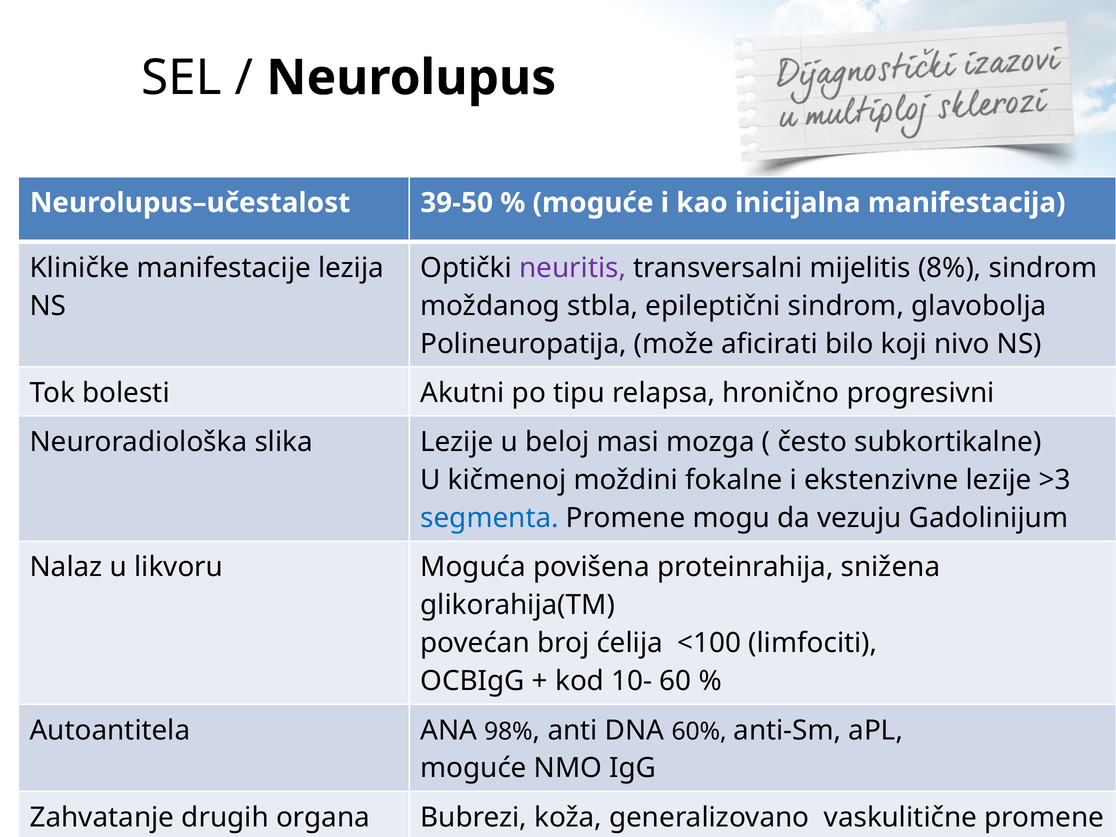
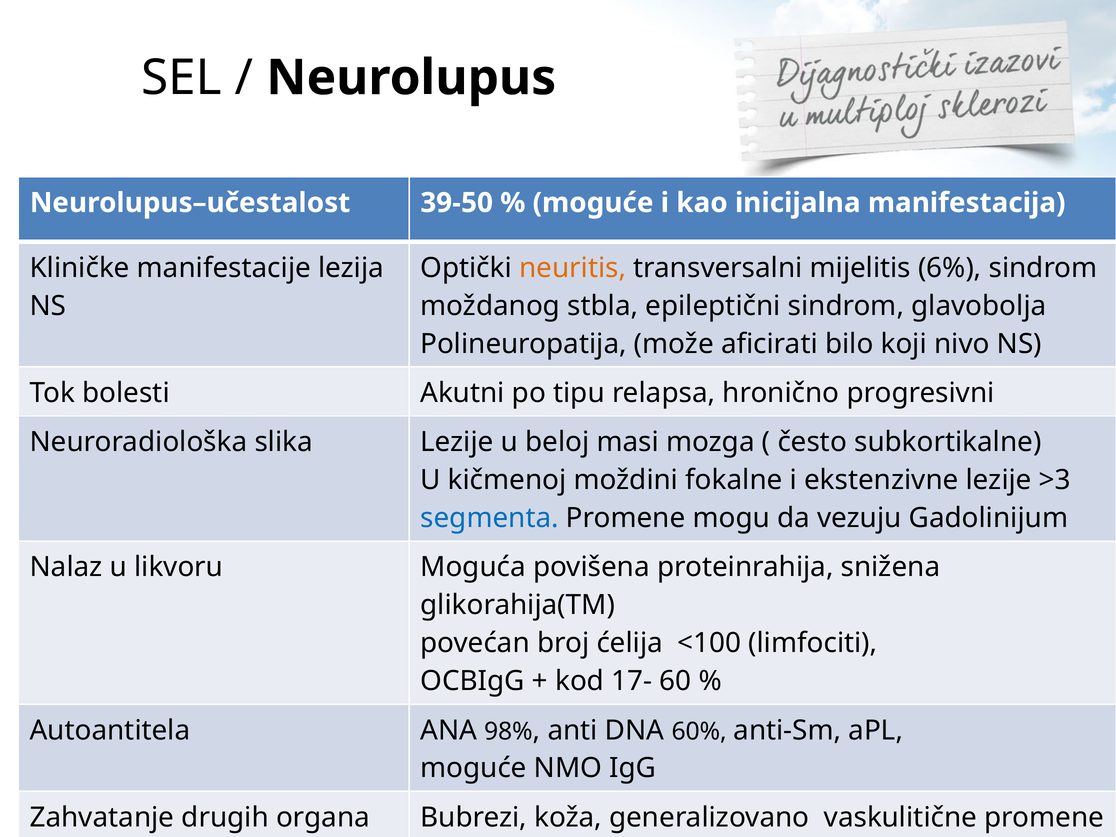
neuritis colour: purple -> orange (573, 268)
8%: 8% -> 6% (950, 268)
10-: 10- -> 17- (632, 681)
